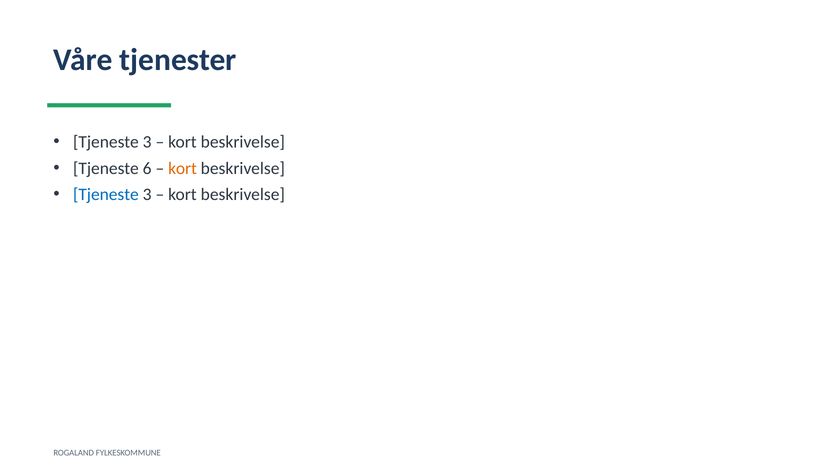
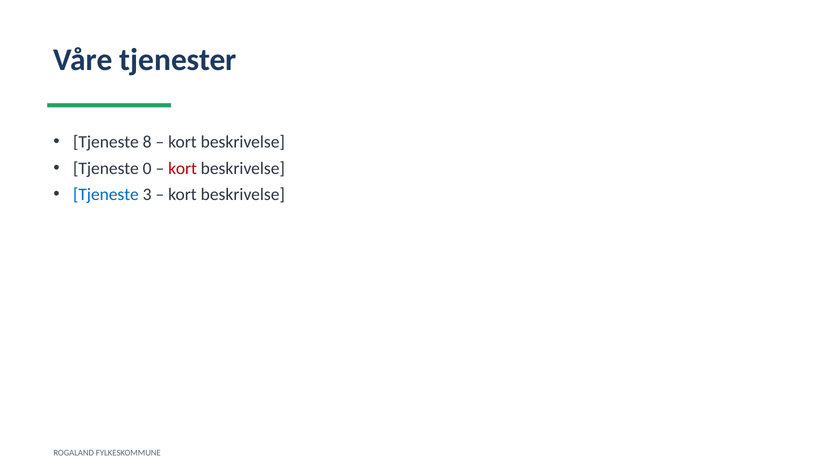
3: 3 -> 8 (147, 142)
6: 6 -> 0 (147, 168)
kort colour: orange -> red (183, 168)
